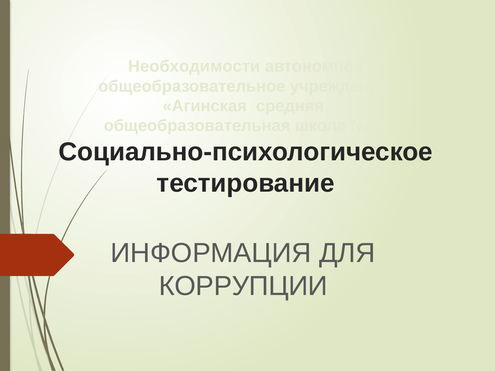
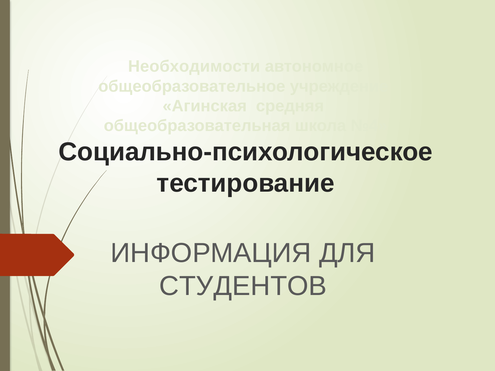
КОРРУПЦИИ: КОРРУПЦИИ -> СТУДЕНТОВ (243, 286)
